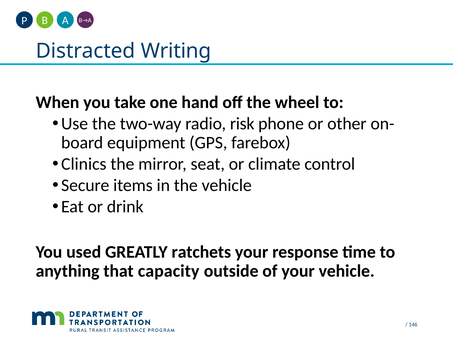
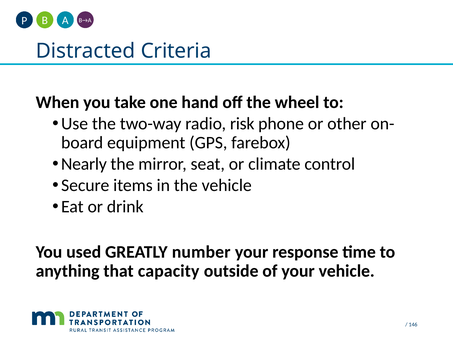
Writing: Writing -> Criteria (176, 51)
Clinics: Clinics -> Nearly (84, 164)
ratchets: ratchets -> number (201, 252)
